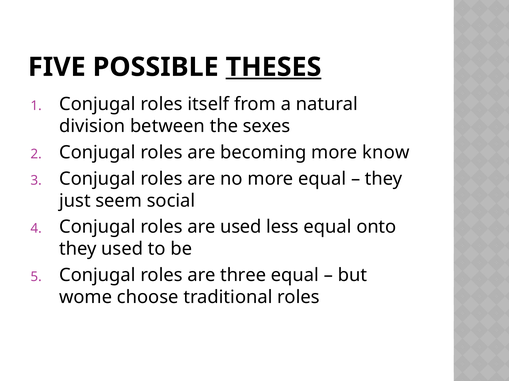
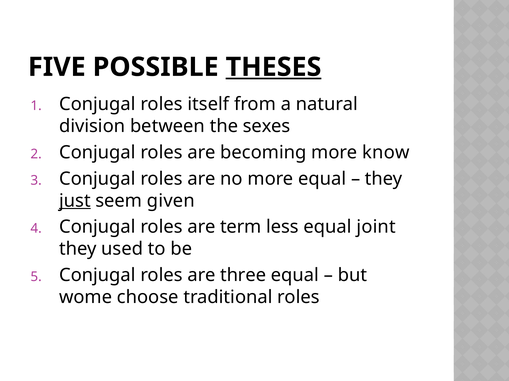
just underline: none -> present (75, 201)
social: social -> given (171, 201)
are used: used -> term (241, 227)
onto: onto -> joint (376, 227)
